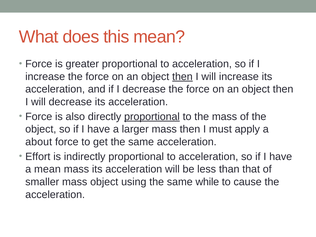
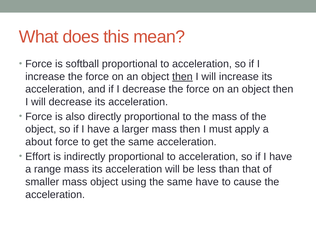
greater: greater -> softball (82, 64)
proportional underline: present -> none (152, 117)
a mean: mean -> range (47, 169)
same while: while -> have (207, 182)
